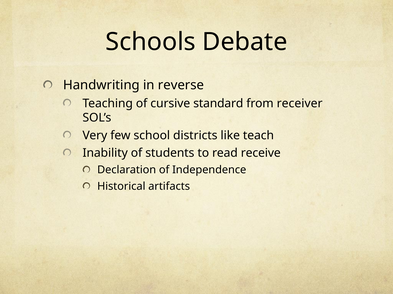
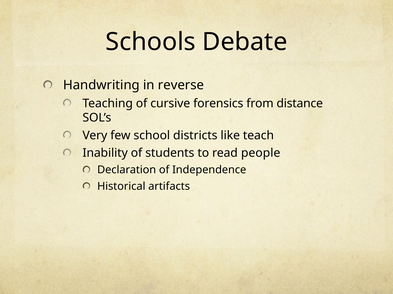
standard: standard -> forensics (218, 104)
receiver: receiver -> distance (300, 104)
receive: receive -> people (261, 153)
